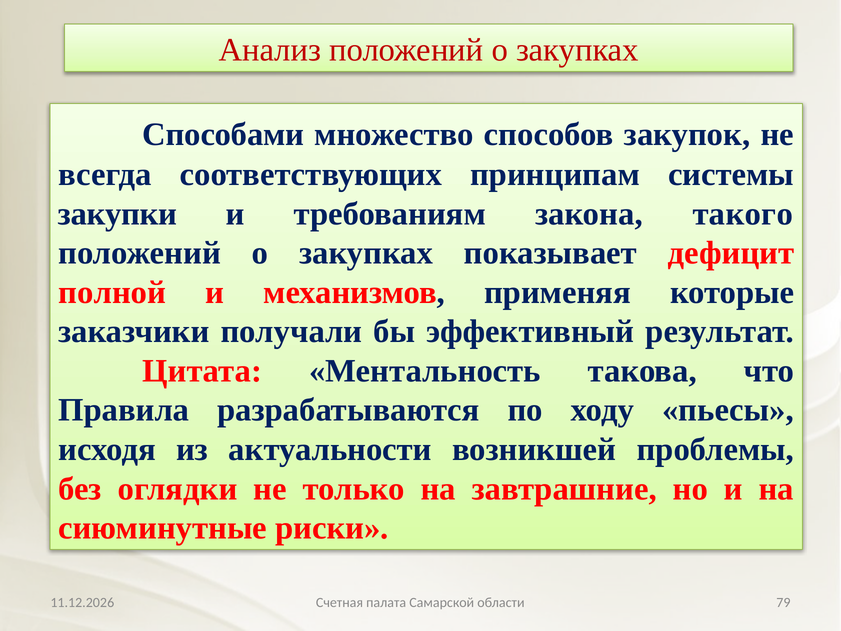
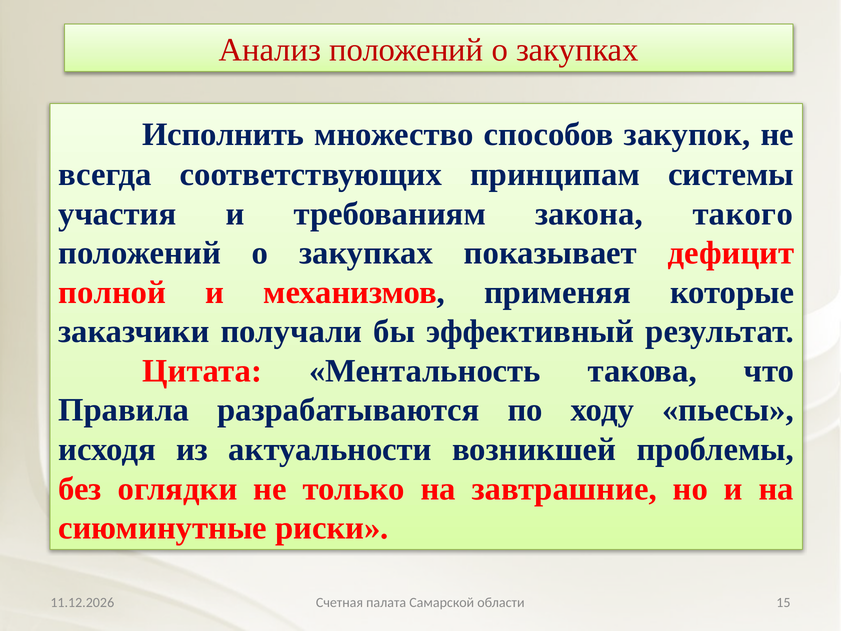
Способами: Способами -> Исполнить (223, 134)
закупки: закупки -> участия (117, 214)
79: 79 -> 15 (783, 602)
